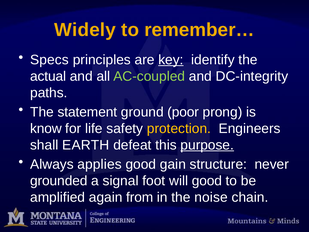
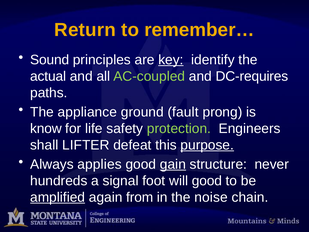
Widely: Widely -> Return (85, 30)
Specs: Specs -> Sound (50, 60)
DC-integrity: DC-integrity -> DC-requires (252, 76)
statement: statement -> appliance (87, 112)
poor: poor -> fault (183, 112)
protection colour: yellow -> light green (179, 128)
EARTH: EARTH -> LIFTER (86, 145)
gain underline: none -> present (173, 164)
grounded: grounded -> hundreds (59, 181)
amplified underline: none -> present (58, 197)
